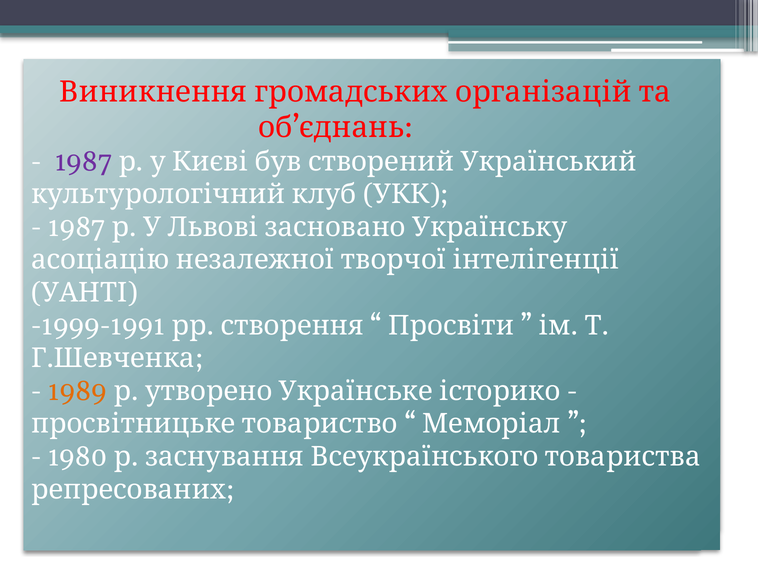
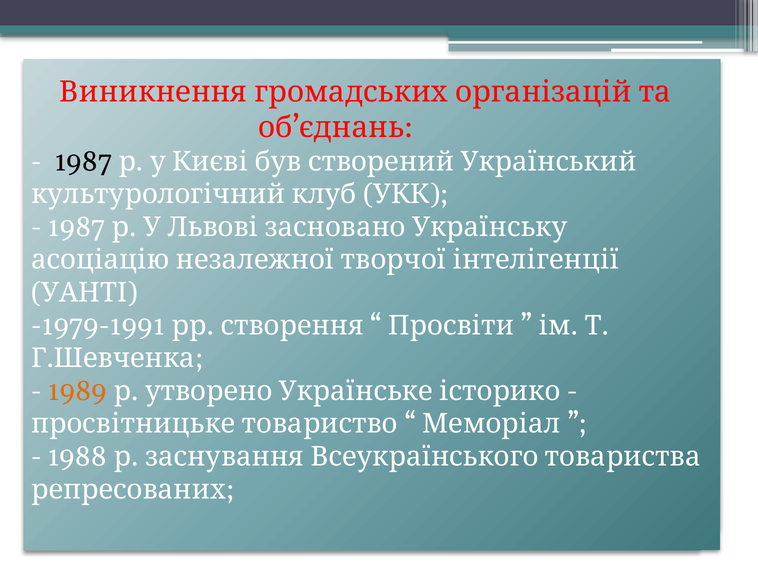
1987 colour: purple -> black (83, 162)
-1999-1991: -1999-1991 -> -1979-1991 (98, 326)
1980: 1980 -> 1988 (78, 457)
